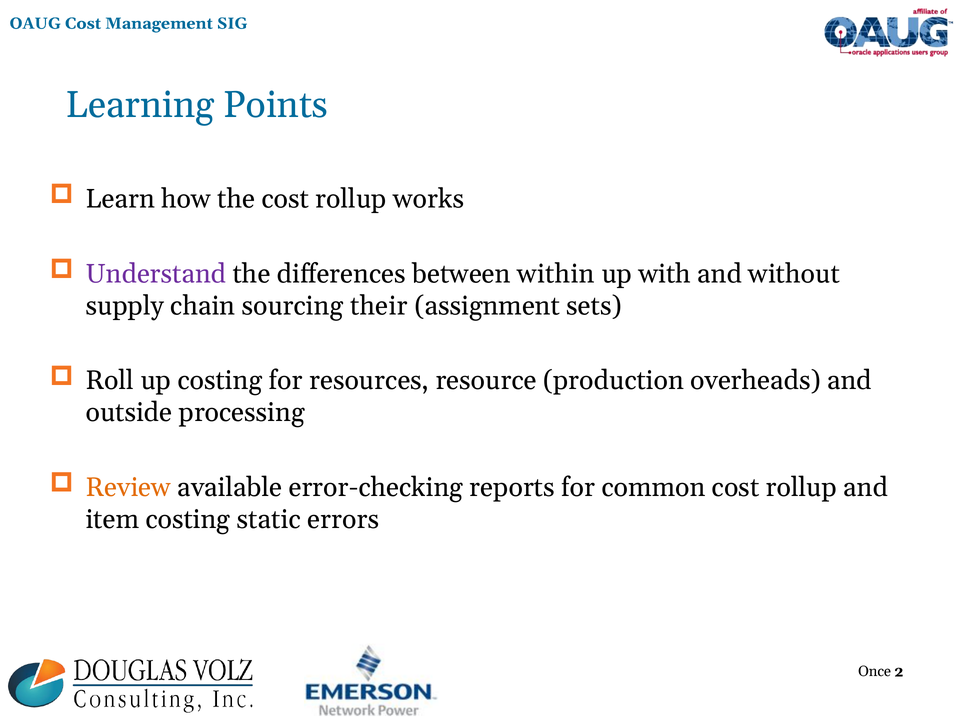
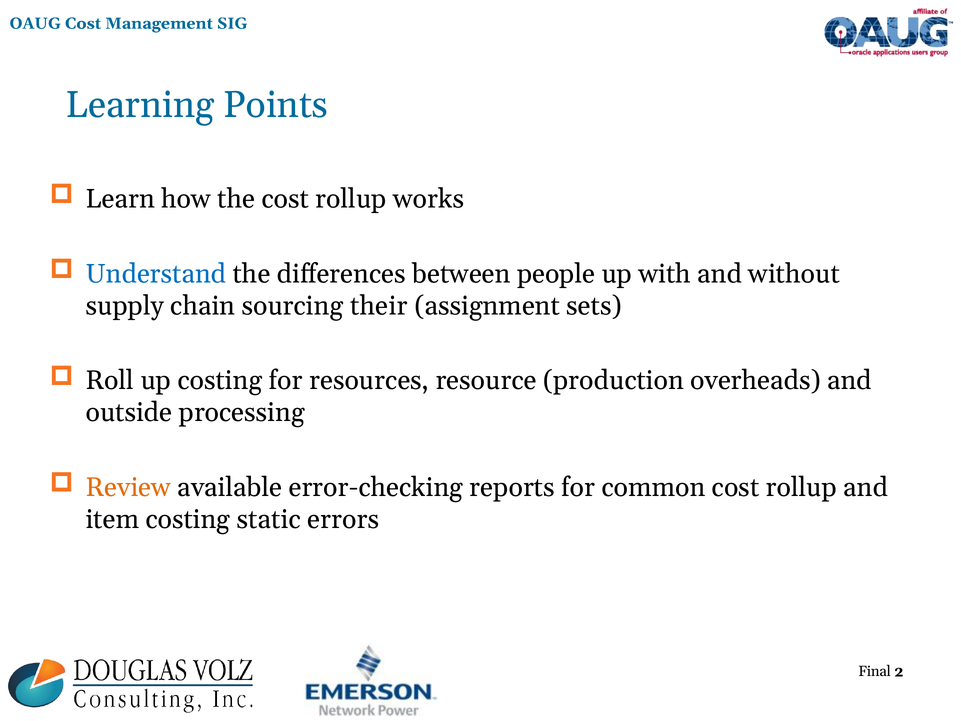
Understand colour: purple -> blue (156, 274)
within: within -> people (556, 274)
Once: Once -> Final (875, 671)
